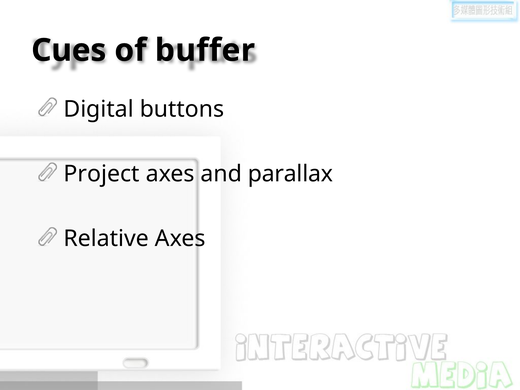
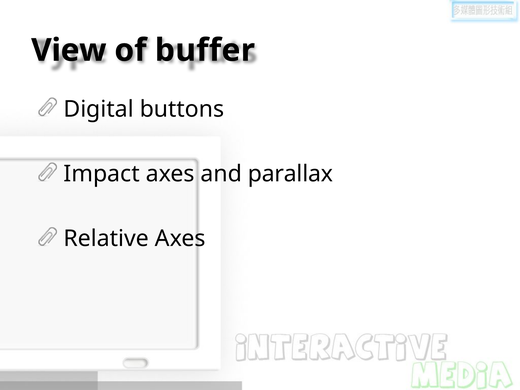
Cues: Cues -> View (69, 50)
Project: Project -> Impact (102, 174)
